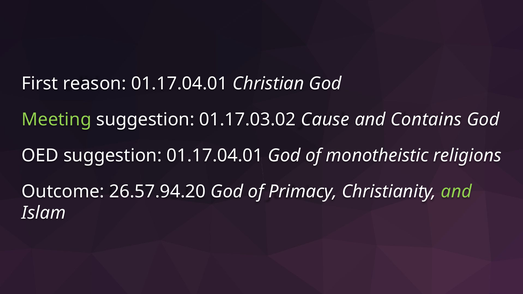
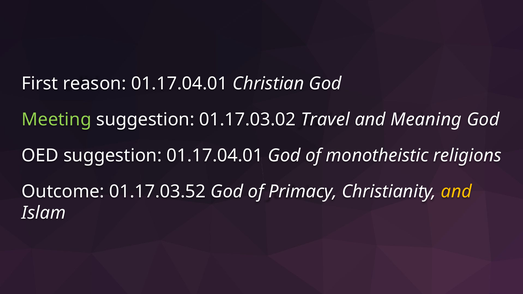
Cause: Cause -> Travel (325, 120)
Contains: Contains -> Meaning (426, 120)
26.57.94.20: 26.57.94.20 -> 01.17.03.52 (157, 192)
and colour: light green -> yellow (456, 192)
